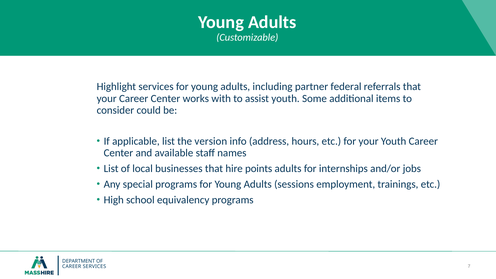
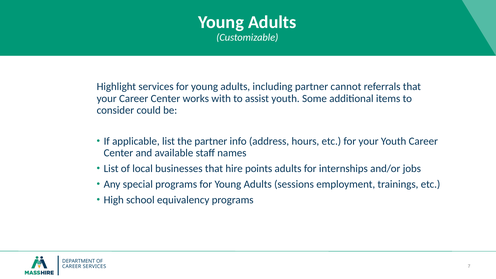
federal: federal -> cannot (346, 87)
the version: version -> partner (211, 141)
